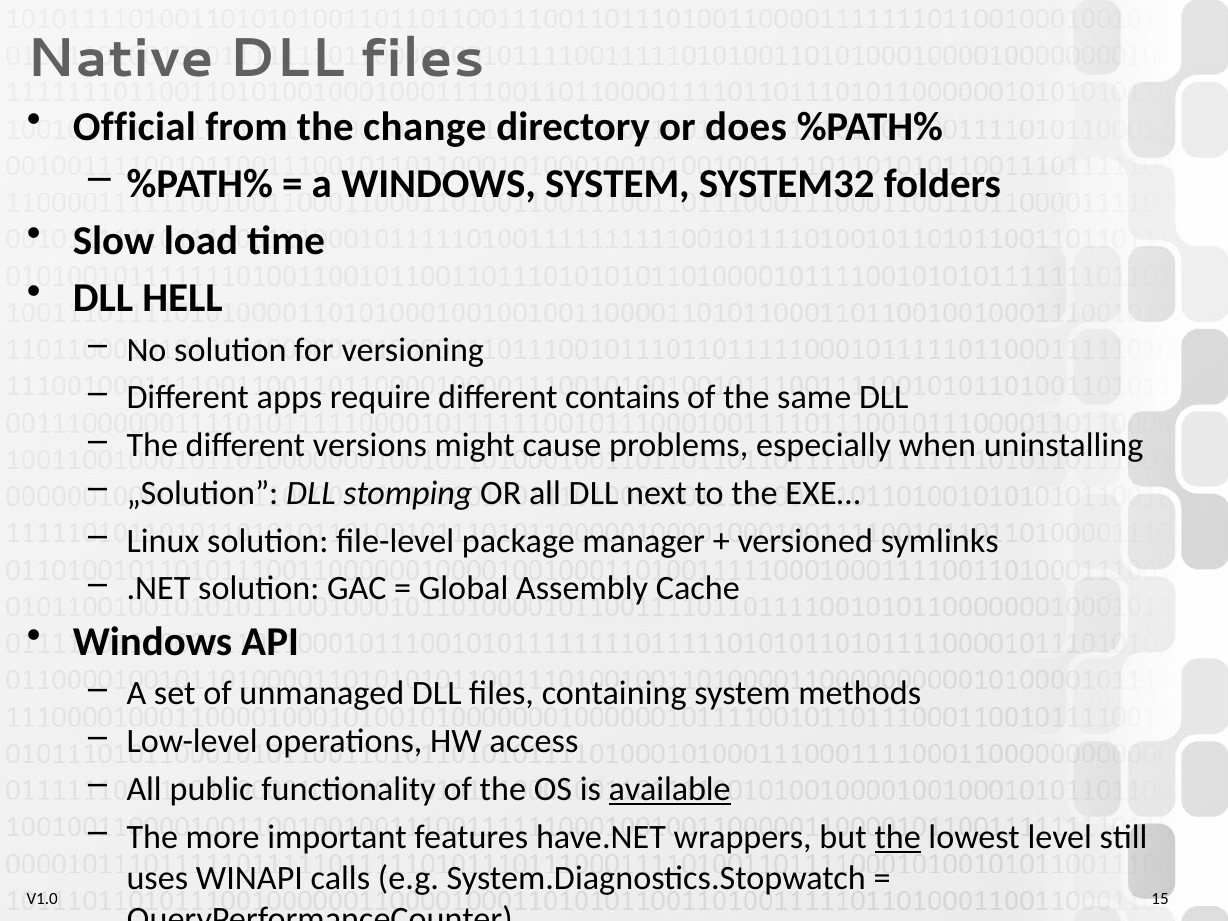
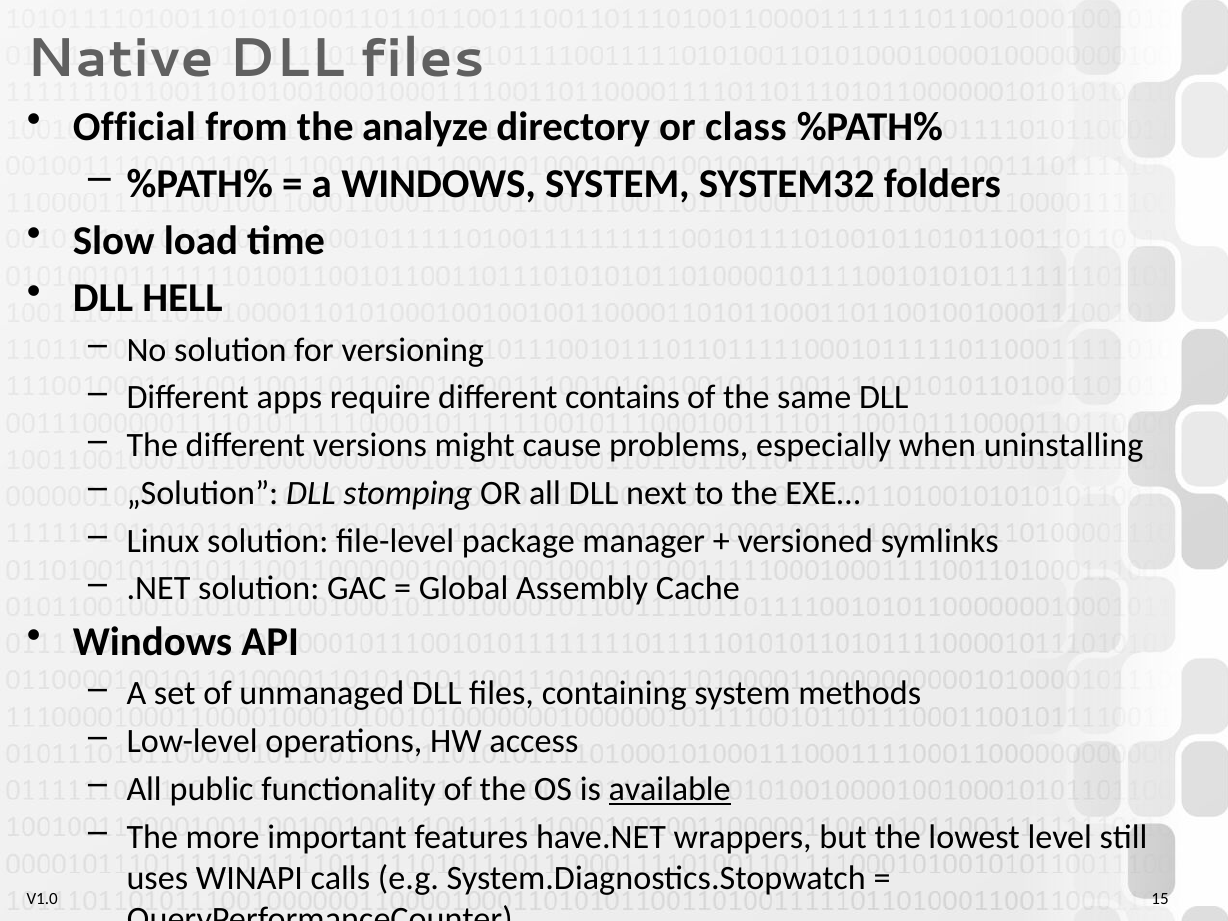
change: change -> analyze (425, 127)
does: does -> class (746, 127)
the underline: present -> none (898, 837)
